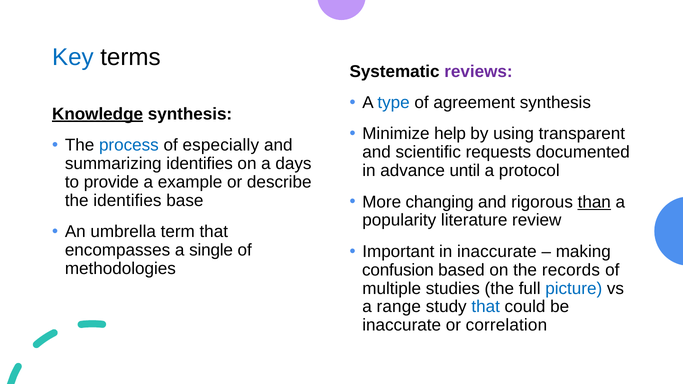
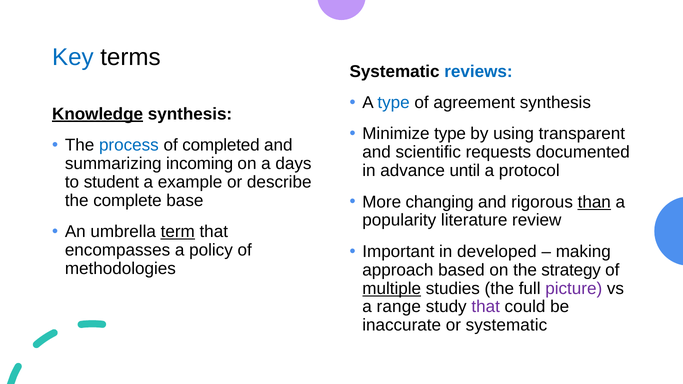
reviews colour: purple -> blue (478, 71)
Minimize help: help -> type (450, 134)
especially: especially -> completed (221, 145)
summarizing identifies: identifies -> incoming (200, 164)
provide: provide -> student (111, 182)
the identifies: identifies -> complete (128, 200)
term underline: none -> present (178, 232)
single: single -> policy (211, 250)
in inaccurate: inaccurate -> developed (497, 252)
confusion: confusion -> approach (398, 270)
records: records -> strategy (571, 270)
multiple underline: none -> present (392, 289)
picture colour: blue -> purple (574, 289)
that colour: blue -> purple (486, 307)
or correlation: correlation -> systematic (506, 325)
